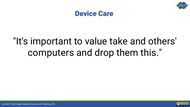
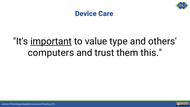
important underline: none -> present (51, 41)
take: take -> type (119, 41)
drop: drop -> trust (104, 53)
